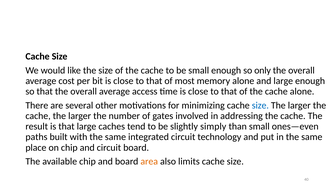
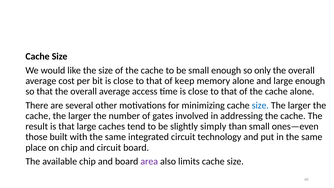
most: most -> keep (185, 81)
paths: paths -> those (36, 137)
area colour: orange -> purple (149, 161)
